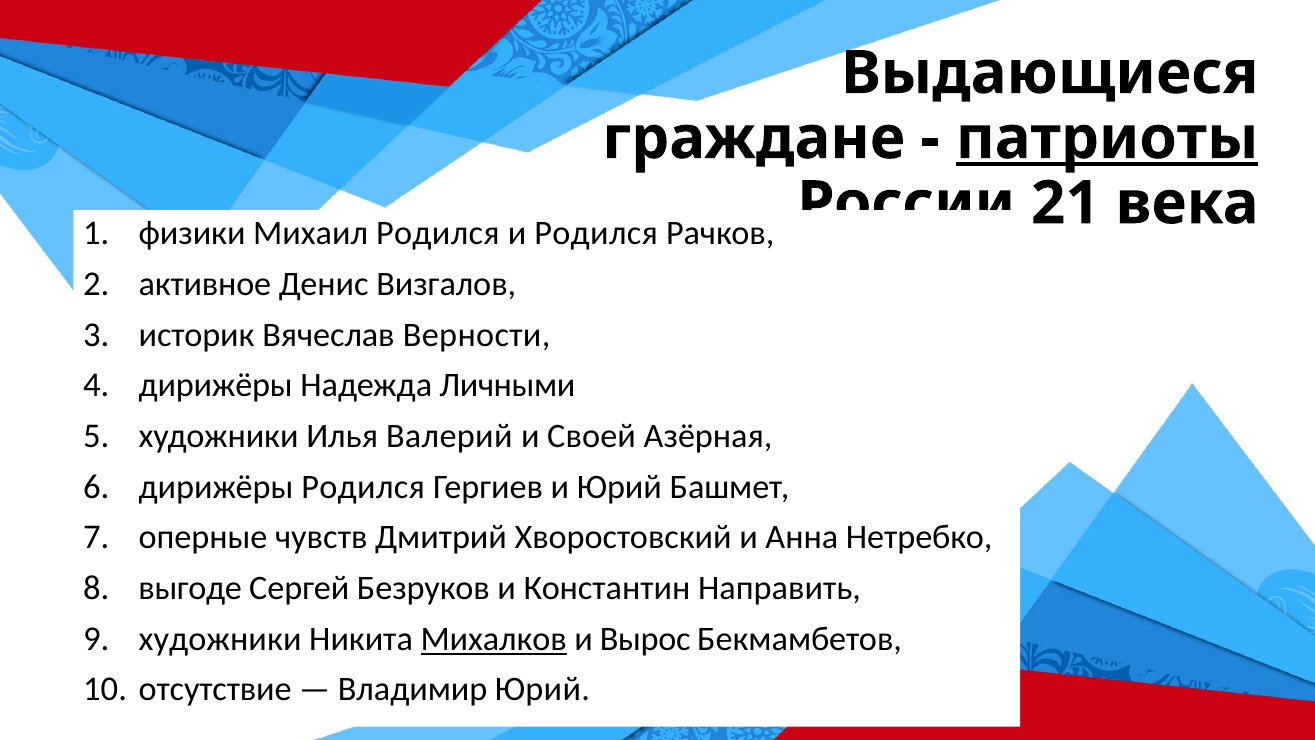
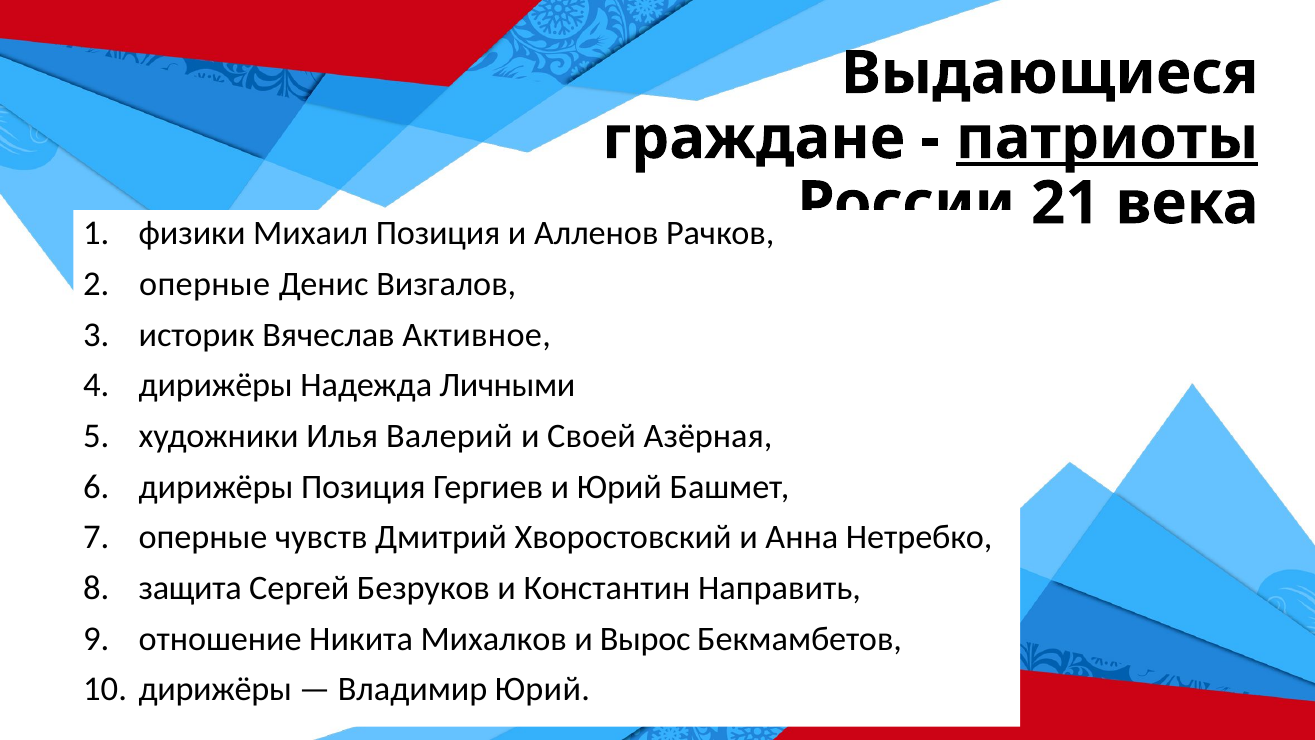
Михаил Родился: Родился -> Позиция (438, 233)
и Родился: Родился -> Алленов (596, 233)
активное: активное -> оперные (205, 284)
Верности: Верности -> Активное (477, 335)
дирижёры Родился: Родился -> Позиция (363, 487)
выгоде: выгоде -> защита (190, 588)
художники: художники -> отношение (220, 639)
Михалков underline: present -> none (494, 639)
отсутствие: отсутствие -> дирижёры (215, 689)
